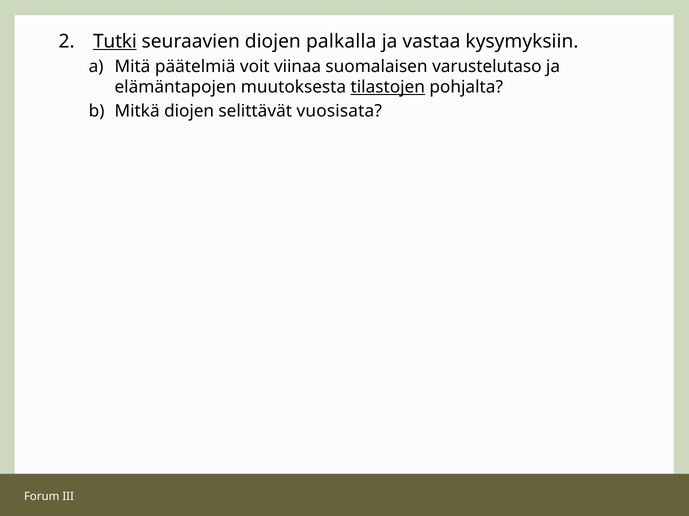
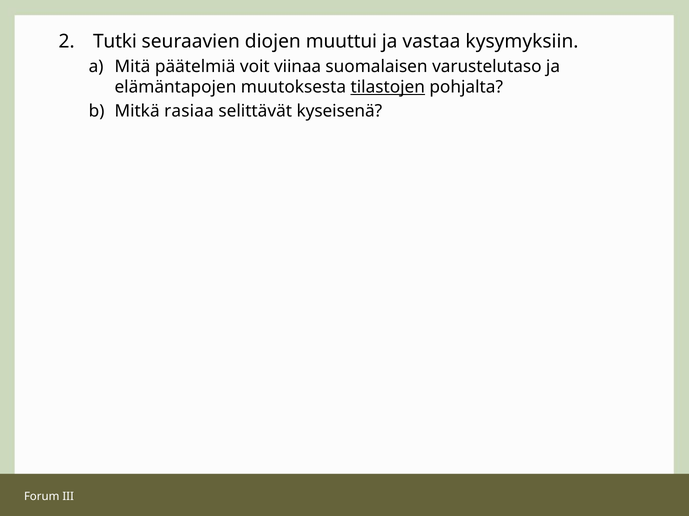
Tutki underline: present -> none (115, 41)
palkalla: palkalla -> muuttui (341, 41)
Mitkä diojen: diojen -> rasiaa (189, 111)
vuosisata: vuosisata -> kyseisenä (339, 111)
